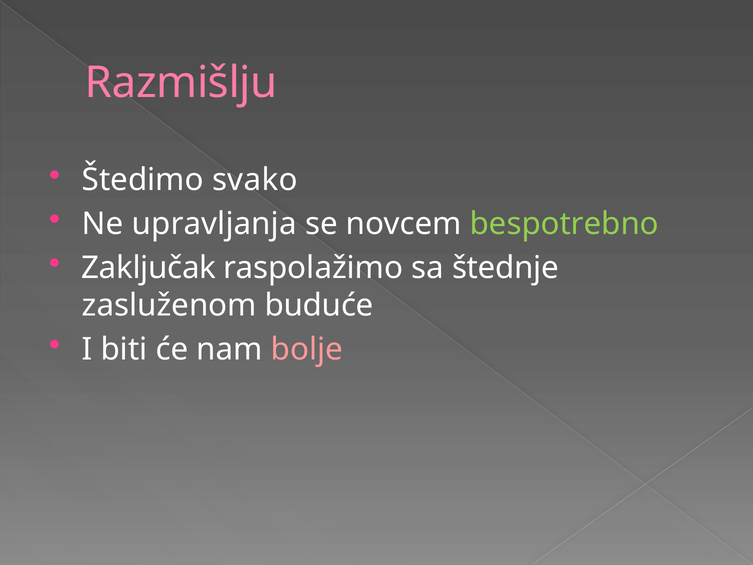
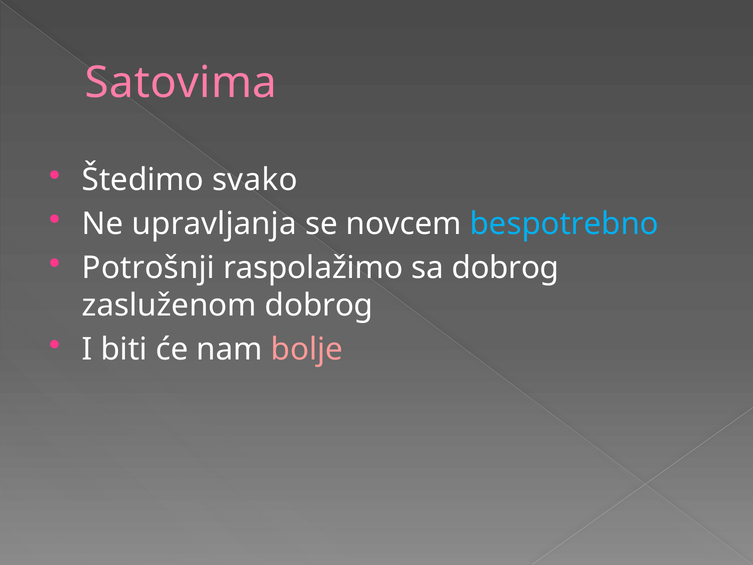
Razmišlju: Razmišlju -> Satovima (181, 83)
bespotrebno colour: light green -> light blue (564, 224)
Zaključak: Zaključak -> Potrošnji (148, 268)
sa štednje: štednje -> dobrog (505, 268)
zasluženom buduće: buduće -> dobrog (319, 305)
